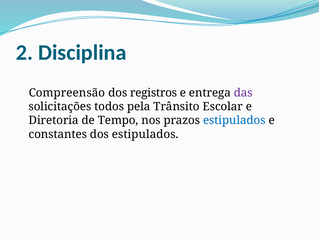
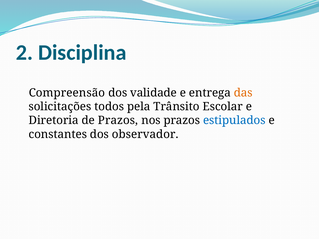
registros: registros -> validade (154, 93)
das colour: purple -> orange (243, 93)
de Tempo: Tempo -> Prazos (118, 121)
dos estipulados: estipulados -> observador (145, 134)
